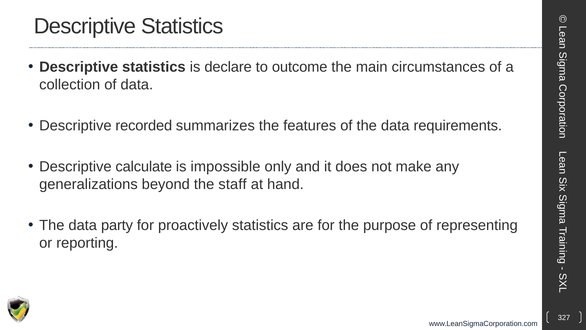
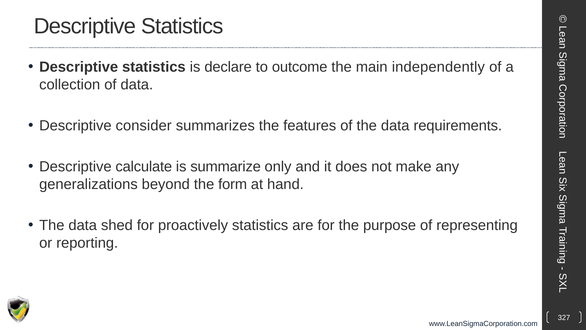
circumstances: circumstances -> independently (438, 67)
recorded: recorded -> consider (144, 126)
impossible: impossible -> summarize (226, 167)
staff: staff -> form (233, 184)
party: party -> shed (117, 225)
